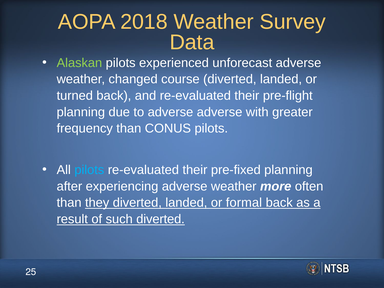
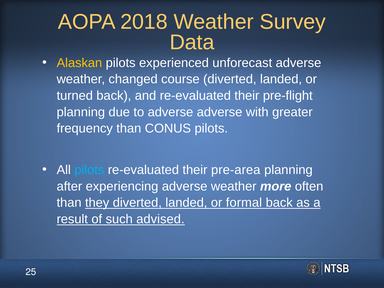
Alaskan colour: light green -> yellow (79, 63)
pre-fixed: pre-fixed -> pre-area (236, 170)
such diverted: diverted -> advised (160, 219)
